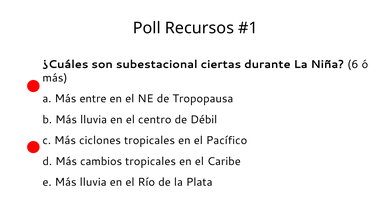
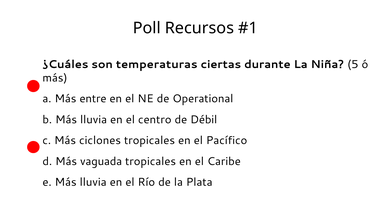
subestacional: subestacional -> temperaturas (157, 64)
6: 6 -> 5 (353, 64)
Tropopausa: Tropopausa -> Operational (203, 99)
cambios: cambios -> vaguada (101, 161)
